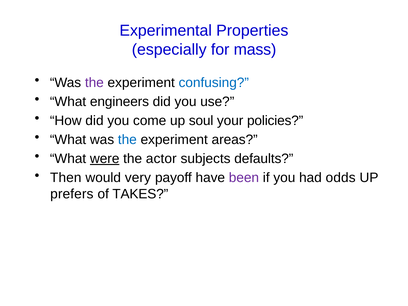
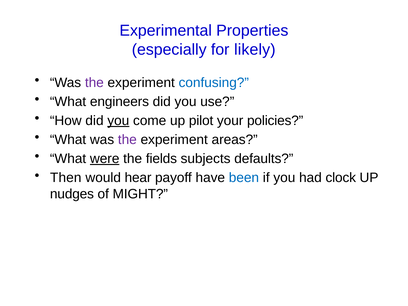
mass: mass -> likely (255, 50)
you underline: none -> present (118, 121)
soul: soul -> pilot (201, 121)
the colour: blue -> purple (127, 140)
actor: actor -> fields (161, 159)
very: very -> hear (138, 178)
been colour: purple -> blue (244, 178)
odds: odds -> clock (341, 178)
prefers: prefers -> nudges (72, 194)
TAKES: TAKES -> MIGHT (140, 194)
